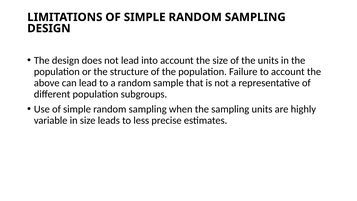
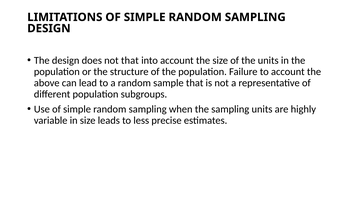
not lead: lead -> that (130, 60)
